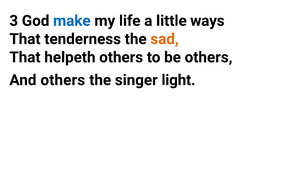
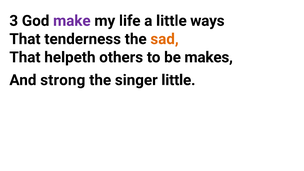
make colour: blue -> purple (72, 21)
be others: others -> makes (209, 57)
And others: others -> strong (63, 80)
singer light: light -> little (178, 80)
